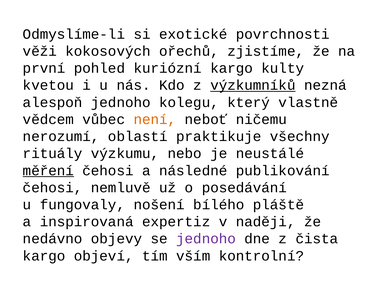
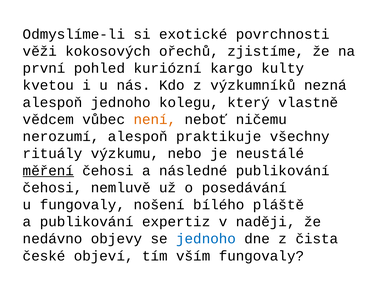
výzkumníků underline: present -> none (253, 85)
nerozumí oblastí: oblastí -> alespoň (138, 137)
a inspirovaná: inspirovaná -> publikování (87, 222)
jednoho colour: purple -> blue (206, 239)
kargo: kargo -> české (44, 256)
vším kontrolní: kontrolní -> fungovaly (261, 256)
